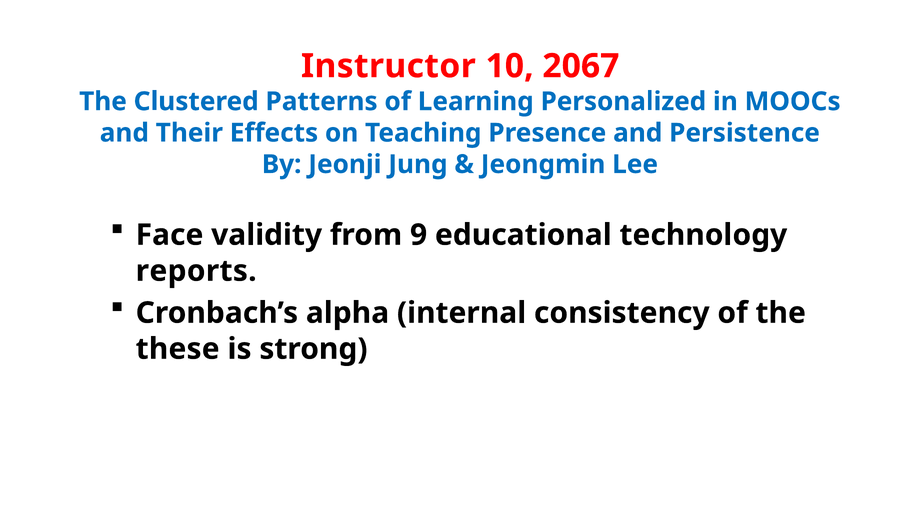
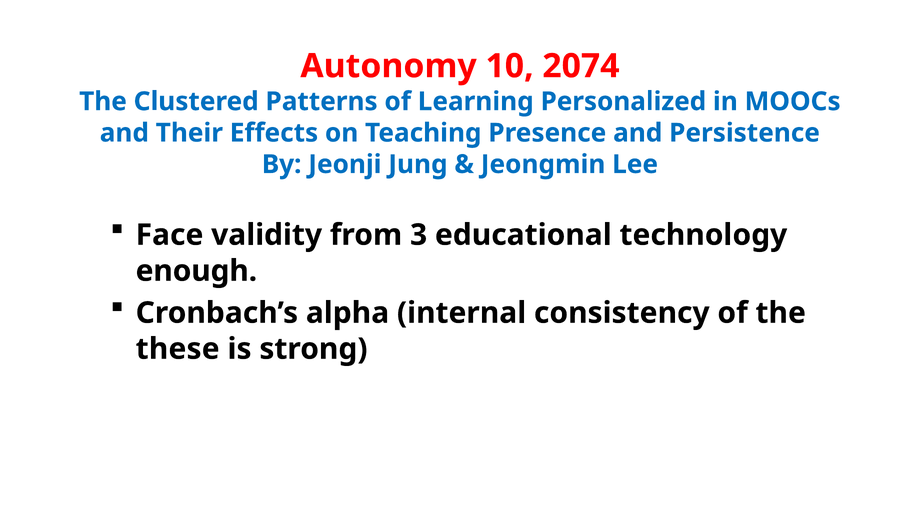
Instructor: Instructor -> Autonomy (389, 66)
2067: 2067 -> 2074 (581, 66)
9: 9 -> 3 (419, 235)
reports: reports -> enough (196, 271)
